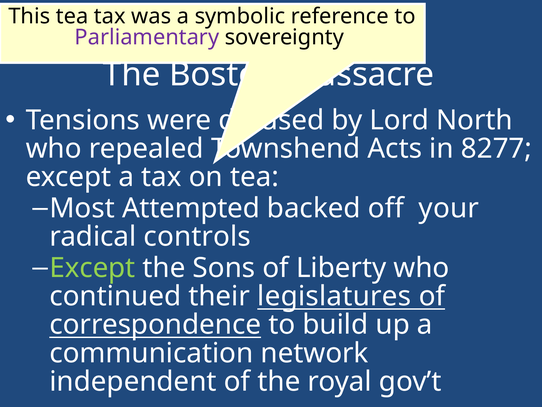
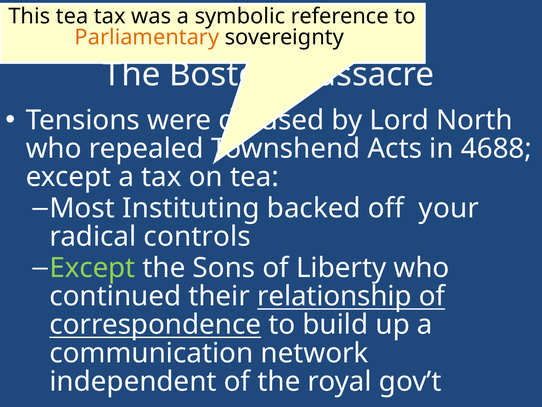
Parliamentary colour: purple -> orange (147, 37)
8277: 8277 -> 4688 (496, 148)
Attempted: Attempted -> Instituting (191, 208)
legislatures: legislatures -> relationship (334, 296)
